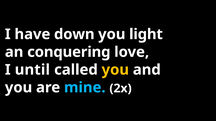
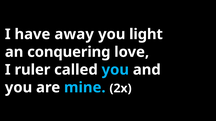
down: down -> away (74, 34)
until: until -> ruler (32, 70)
you colour: yellow -> light blue (115, 70)
